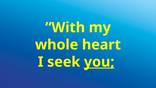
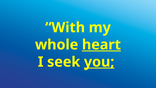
heart underline: none -> present (101, 45)
